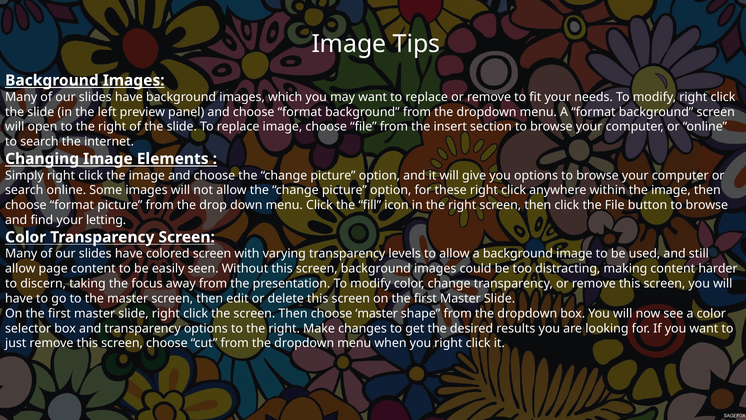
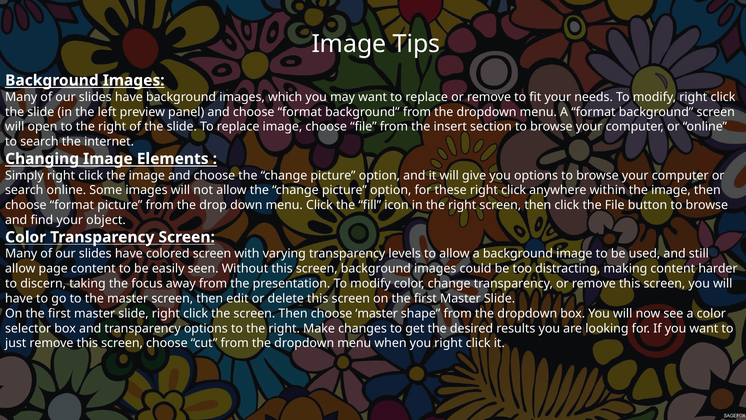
letting: letting -> object (106, 220)
